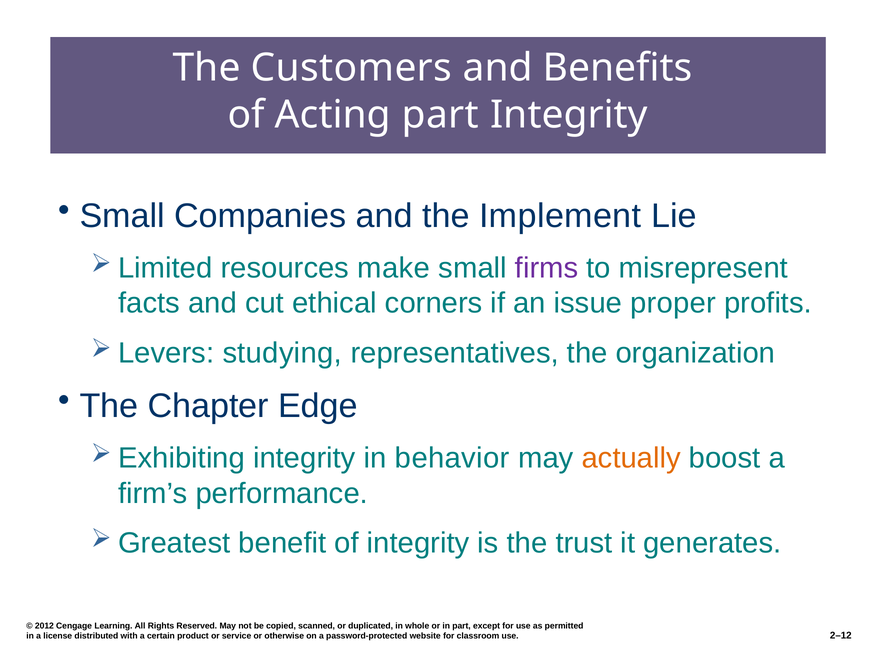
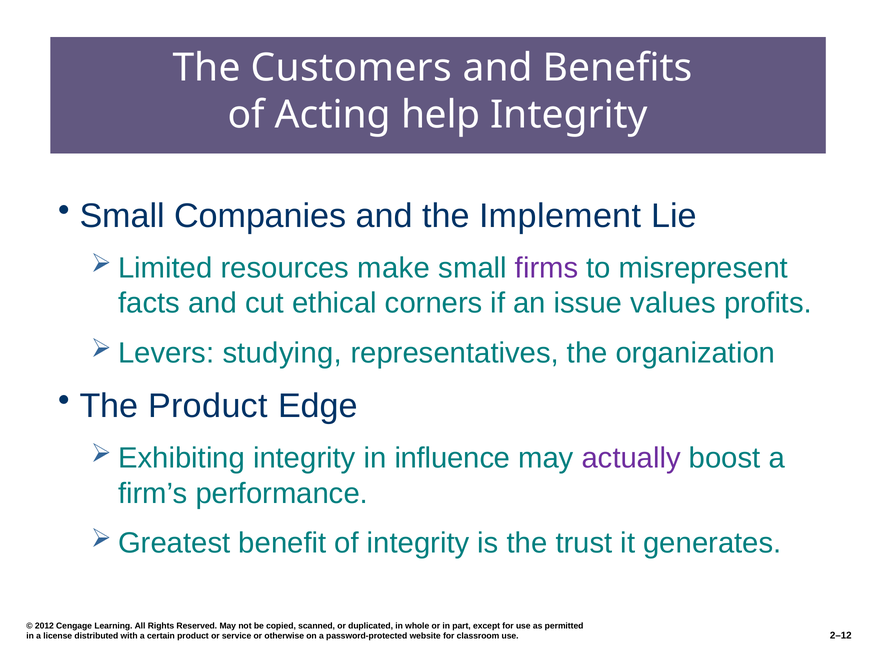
Acting part: part -> help (441, 115)
proper: proper -> values (673, 304)
The Chapter: Chapter -> Product (208, 406)
behavior: behavior -> influence (452, 459)
actually colour: orange -> purple (631, 459)
